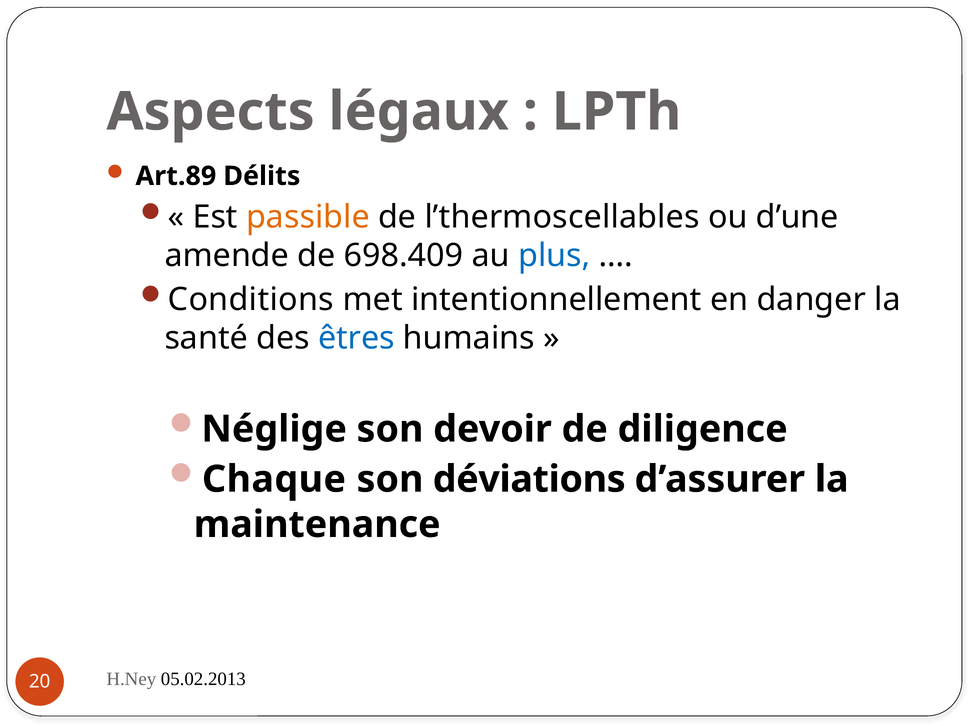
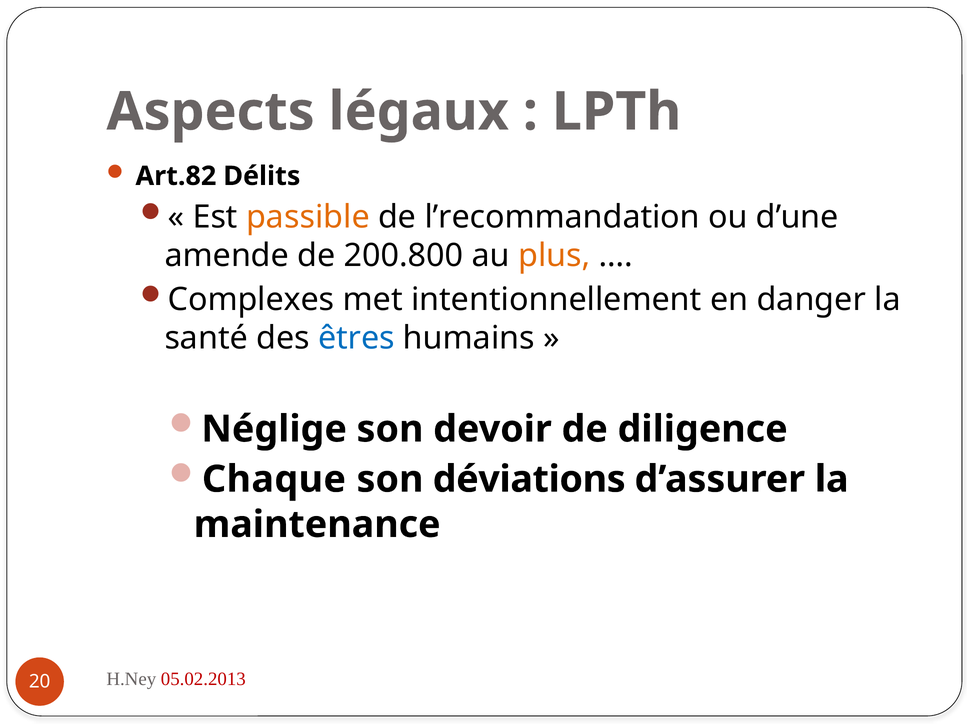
Art.89: Art.89 -> Art.82 (176, 176)
l’thermoscellables: l’thermoscellables -> l’recommandation (562, 217)
698.409: 698.409 -> 200.800 (404, 256)
plus colour: blue -> orange (554, 256)
Conditions: Conditions -> Complexes (251, 300)
05.02.2013 colour: black -> red (203, 680)
